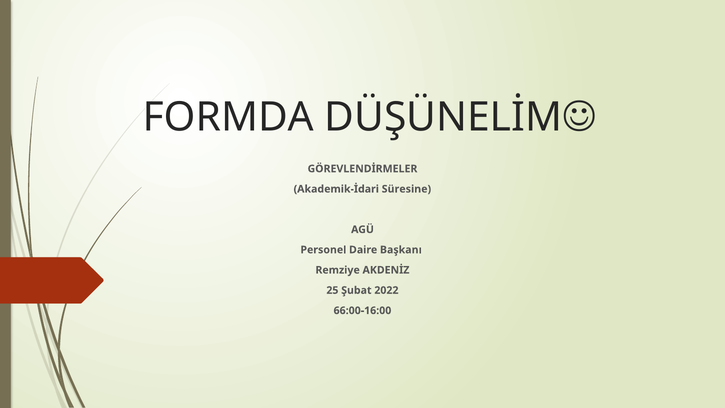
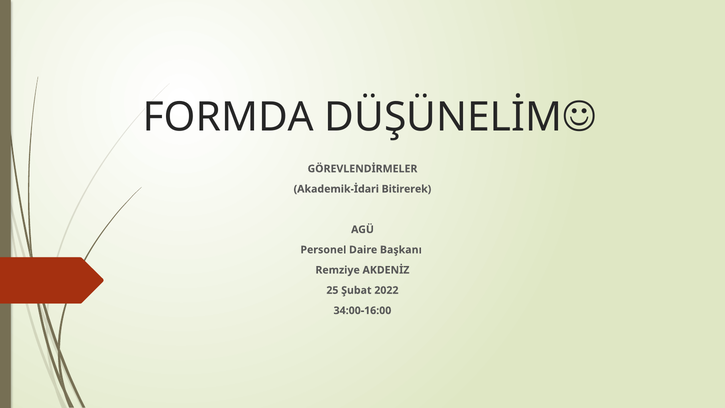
Süresine: Süresine -> Bitirerek (406, 189)
66:00-16:00: 66:00-16:00 -> 34:00-16:00 (362, 310)
